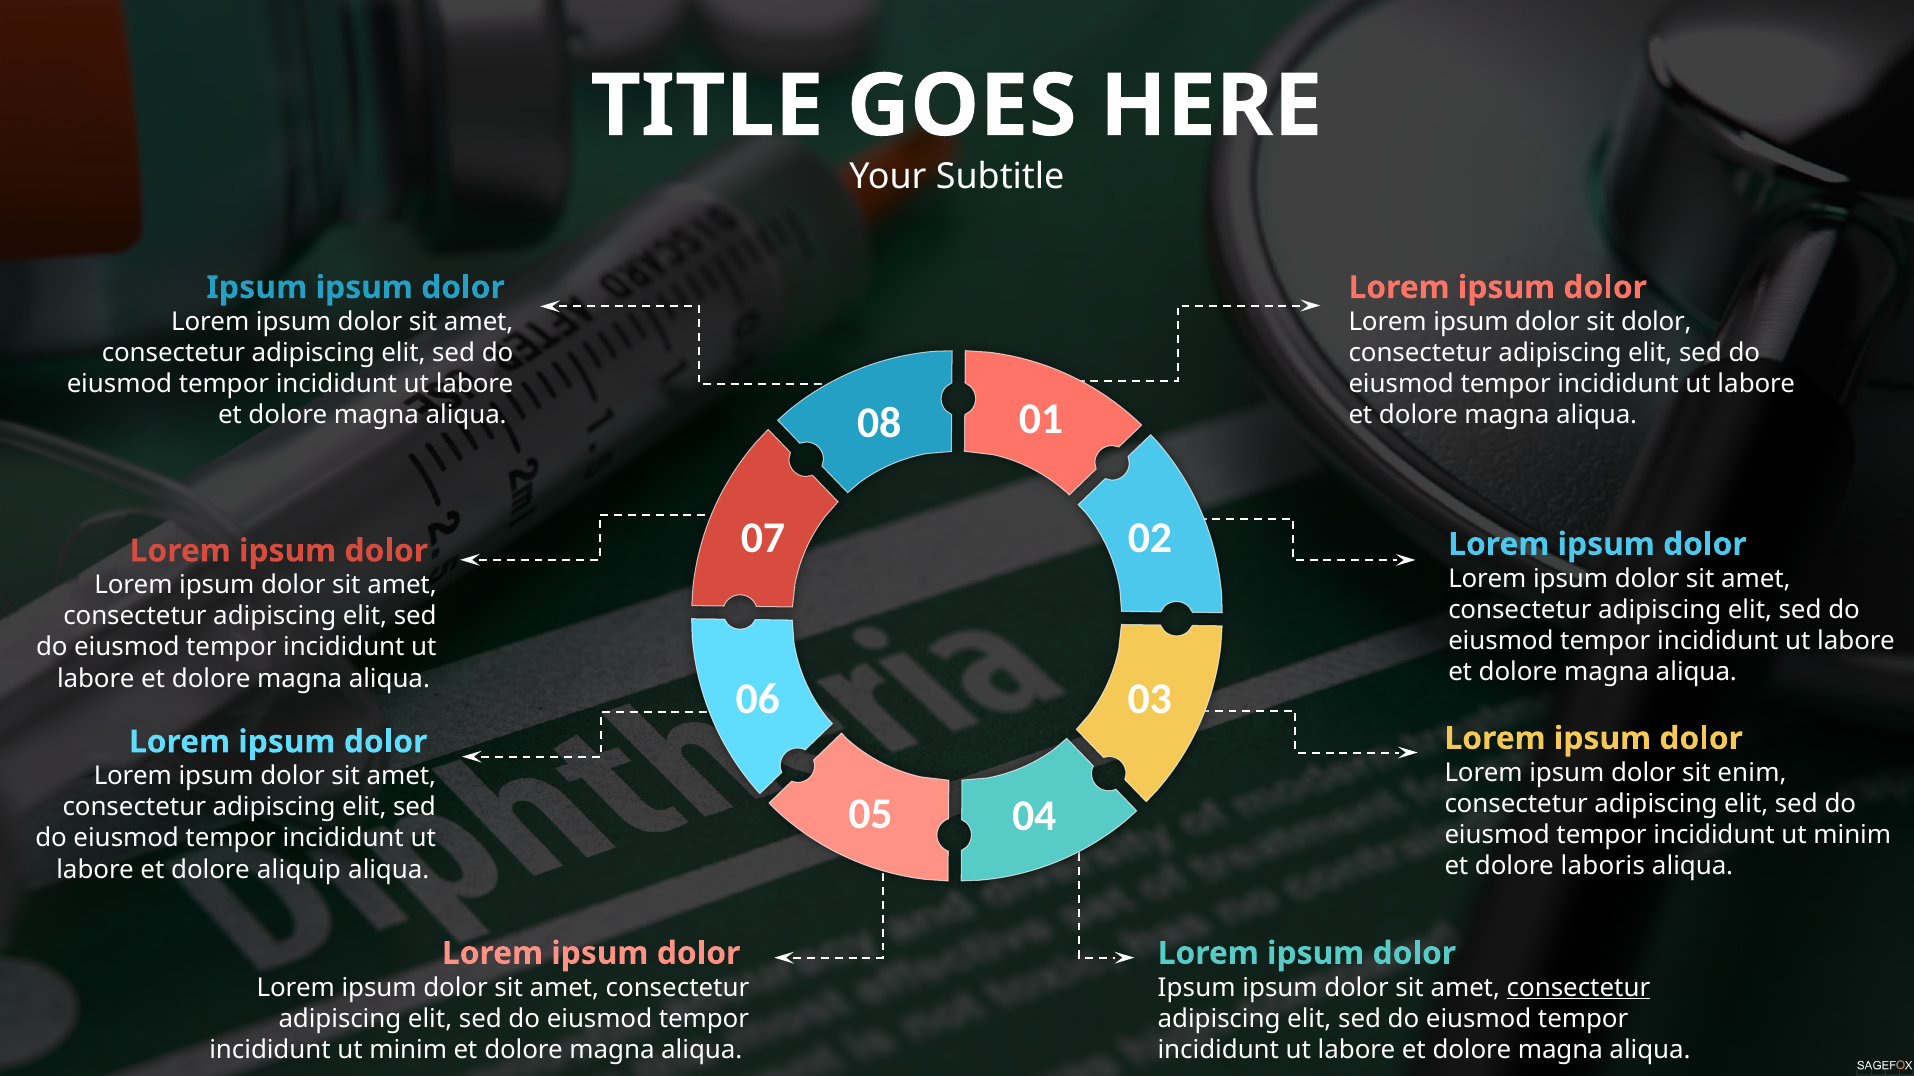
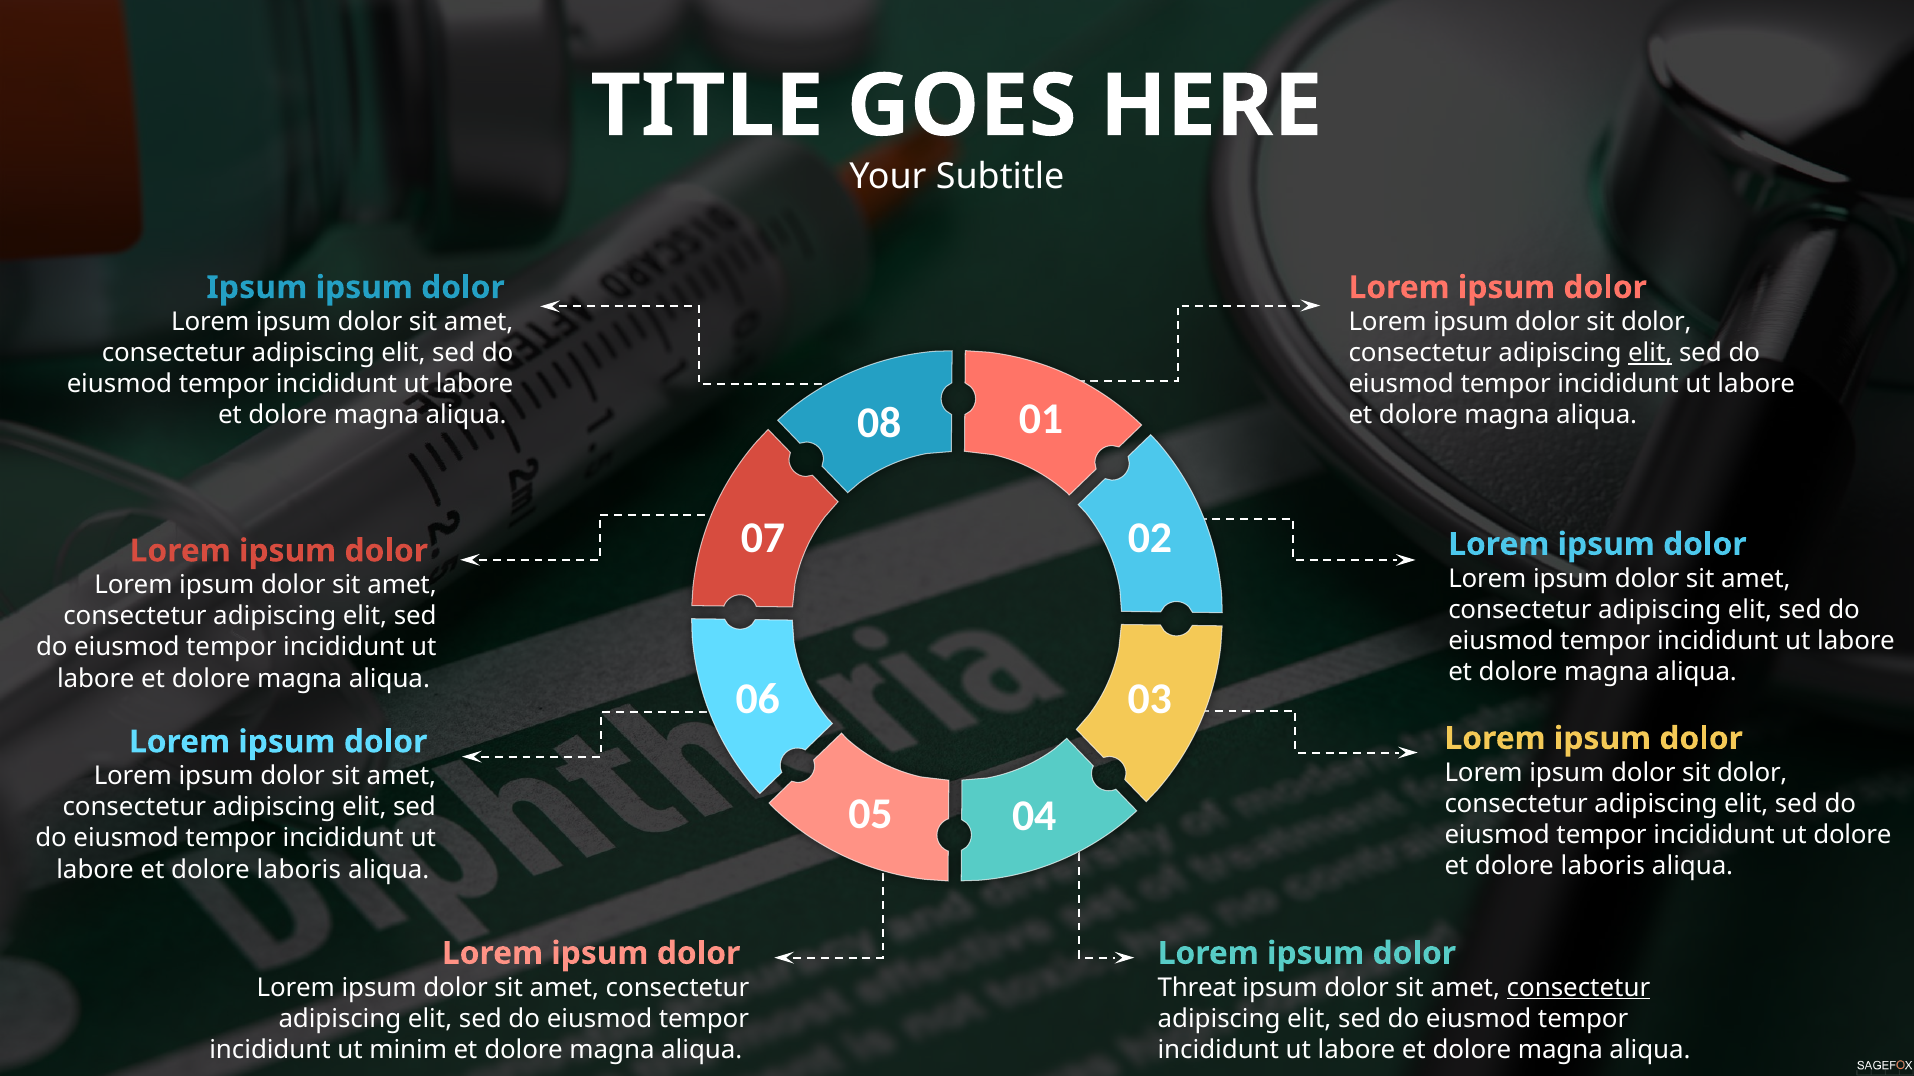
elit underline: none -> present (1650, 353)
enim: enim -> dolor (1752, 773)
minim: minim -> dolore (1852, 835)
labore et dolore aliquip: aliquip -> laboris (299, 870)
Ipsum: Ipsum -> Threat (1197, 988)
